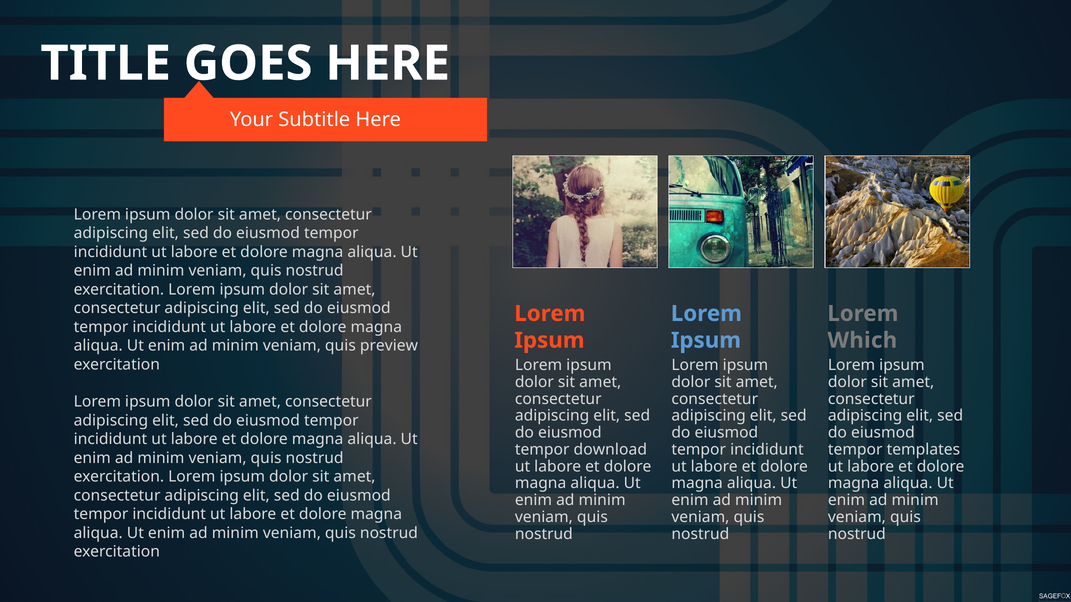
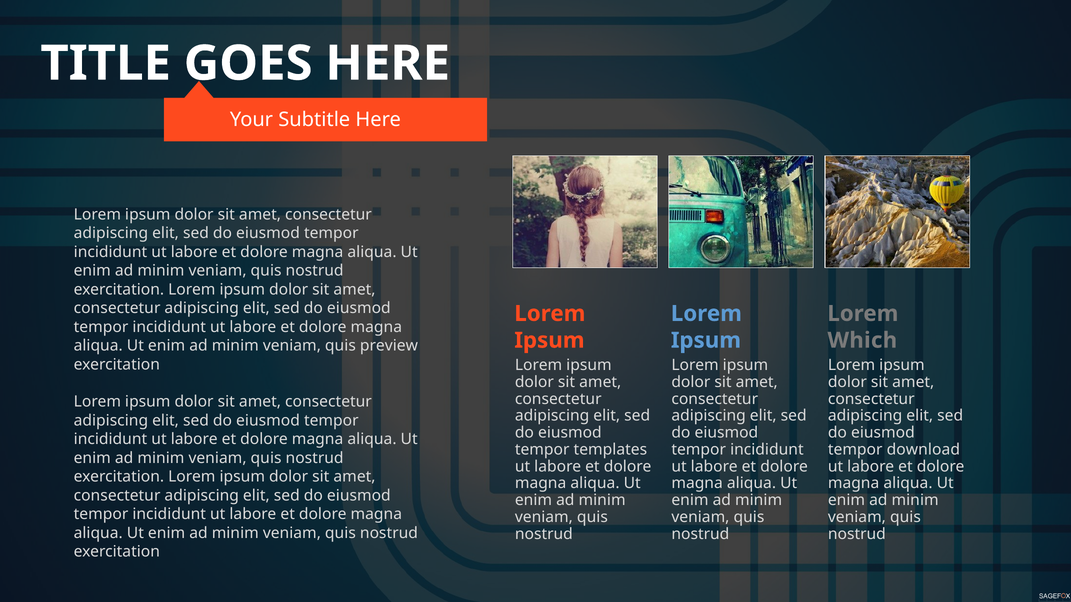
download: download -> templates (610, 450)
templates: templates -> download (923, 450)
